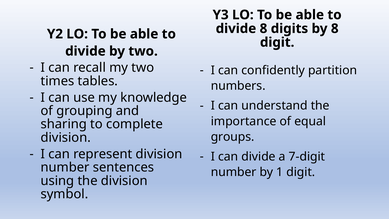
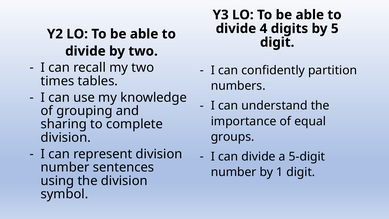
divide 8: 8 -> 4 (263, 29)
by 8: 8 -> 5 (335, 29)
7-digit: 7-digit -> 5-digit (307, 156)
